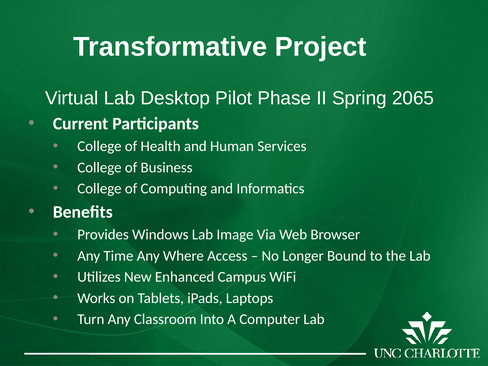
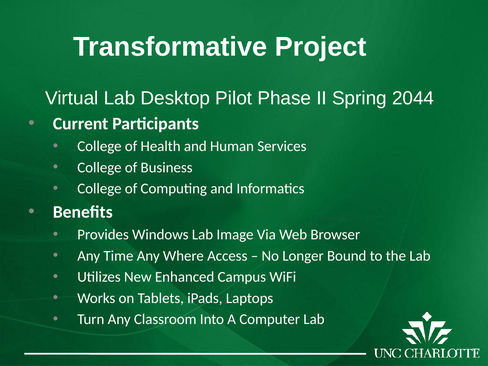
2065: 2065 -> 2044 (413, 98)
